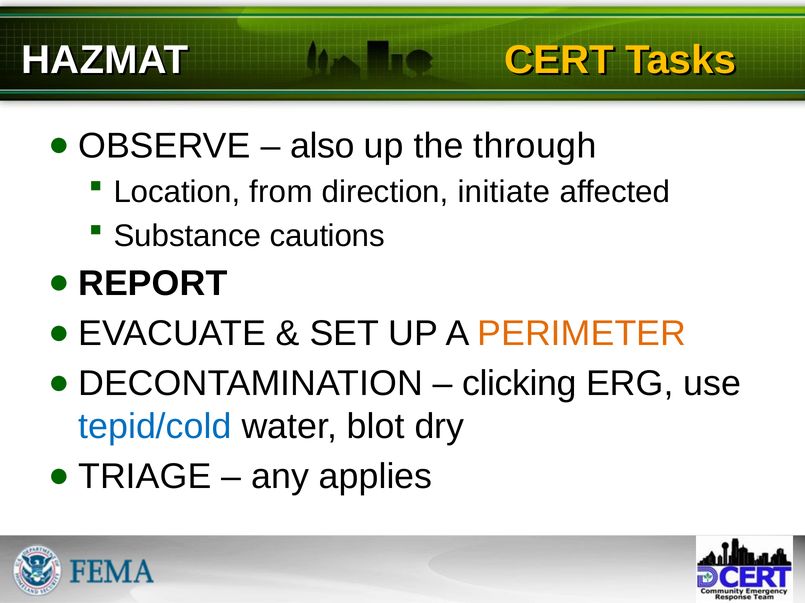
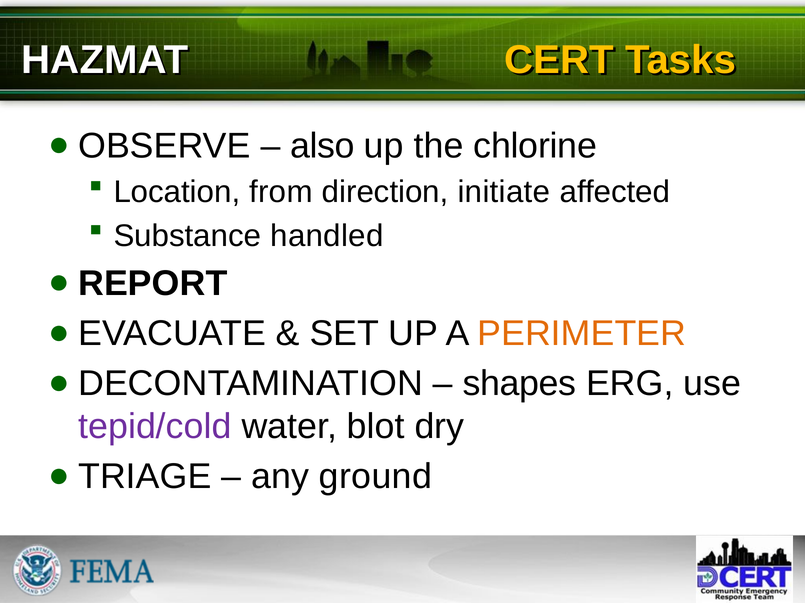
through: through -> chlorine (535, 146)
cautions: cautions -> handled (327, 236)
clicking: clicking -> shapes (519, 384)
tepid/cold colour: blue -> purple (155, 427)
applies: applies -> ground (375, 477)
